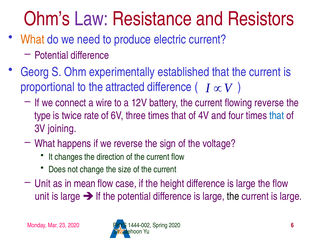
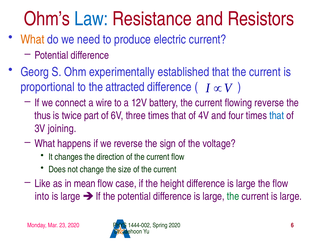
Law colour: purple -> blue (91, 19)
type: type -> thus (43, 116)
rate: rate -> part (92, 116)
Unit: Unit -> Like (43, 183)
unit: unit -> into (42, 196)
the colour: black -> green (233, 196)
